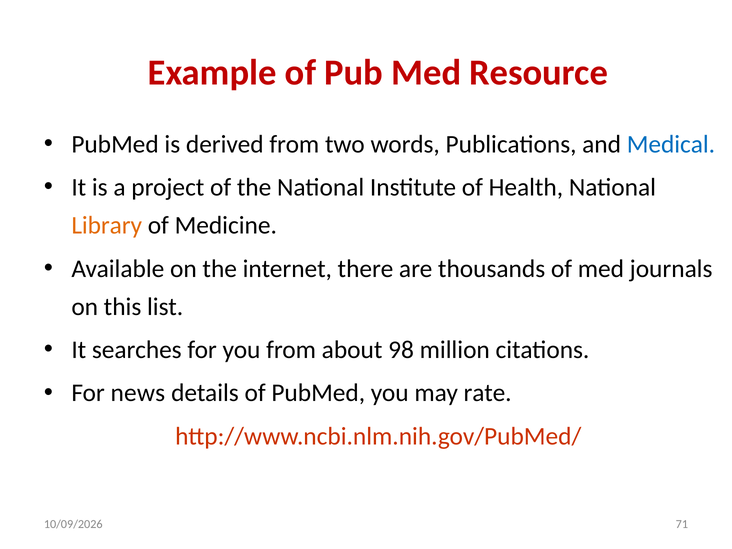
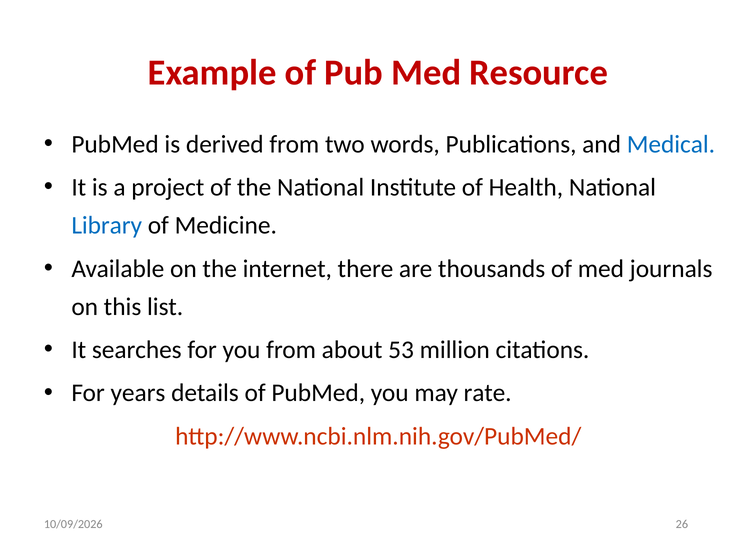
Library colour: orange -> blue (107, 225)
98: 98 -> 53 (401, 350)
news: news -> years (138, 393)
71: 71 -> 26 (682, 524)
